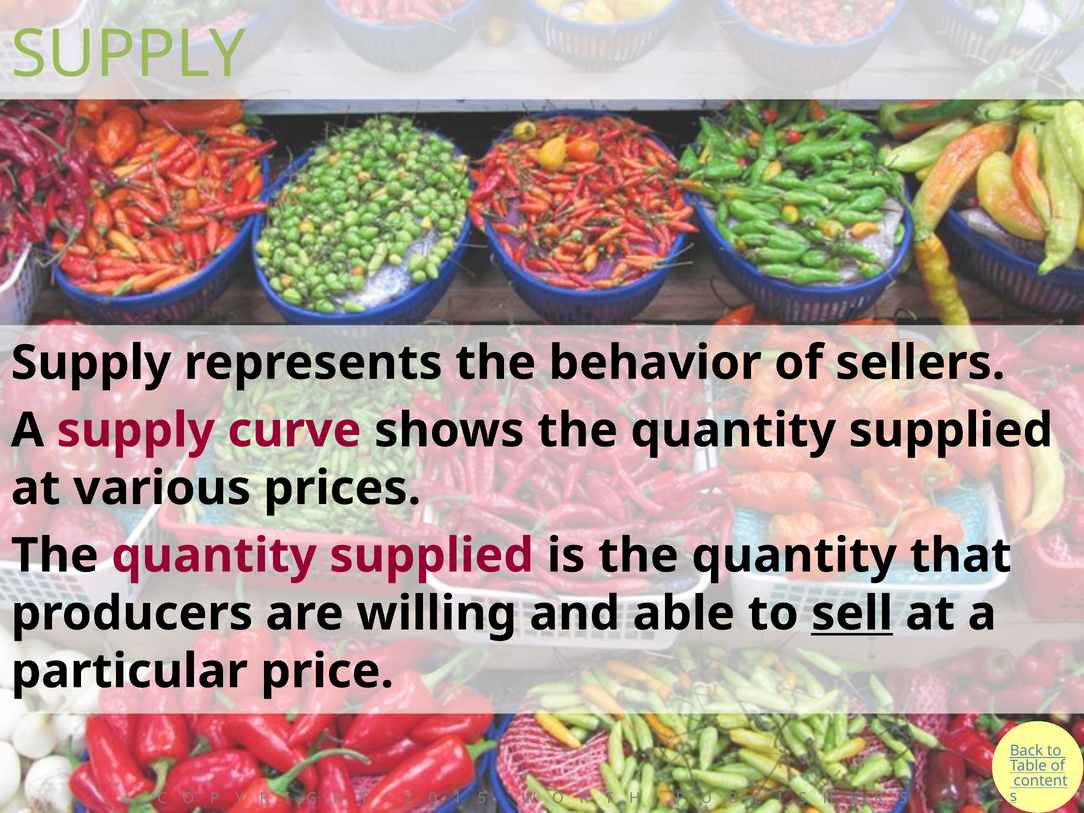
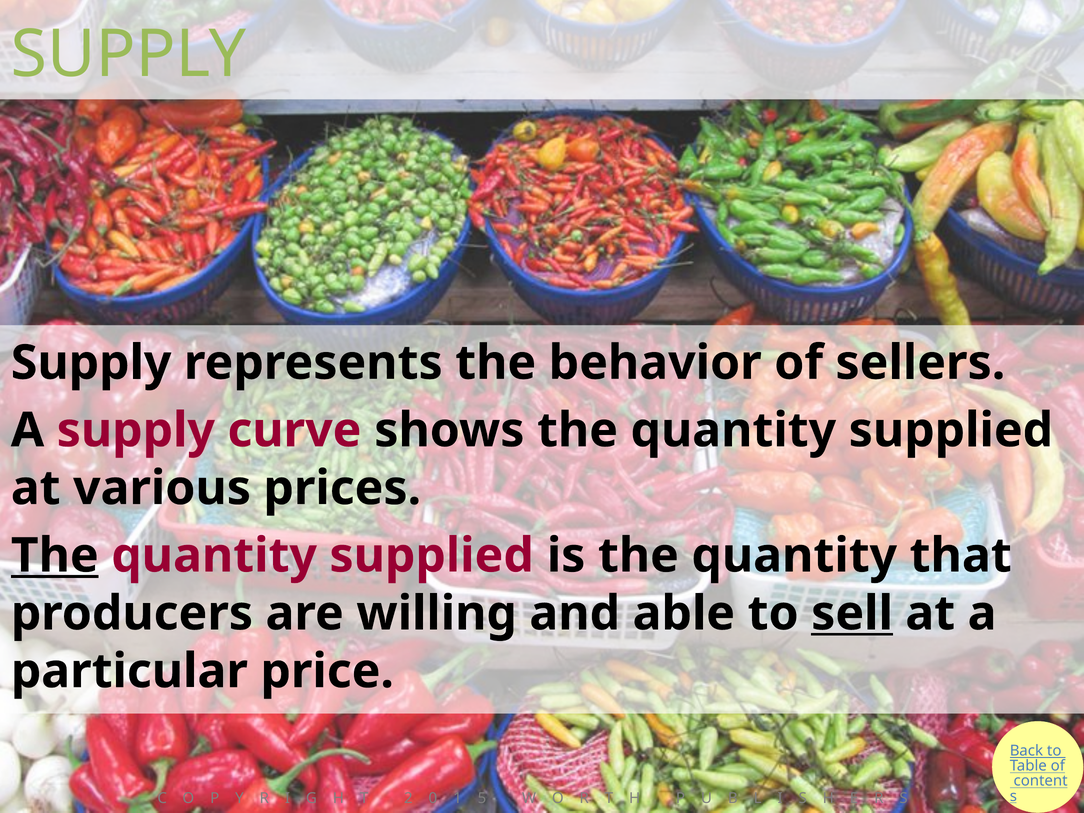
The underline: none -> present (55, 556)
